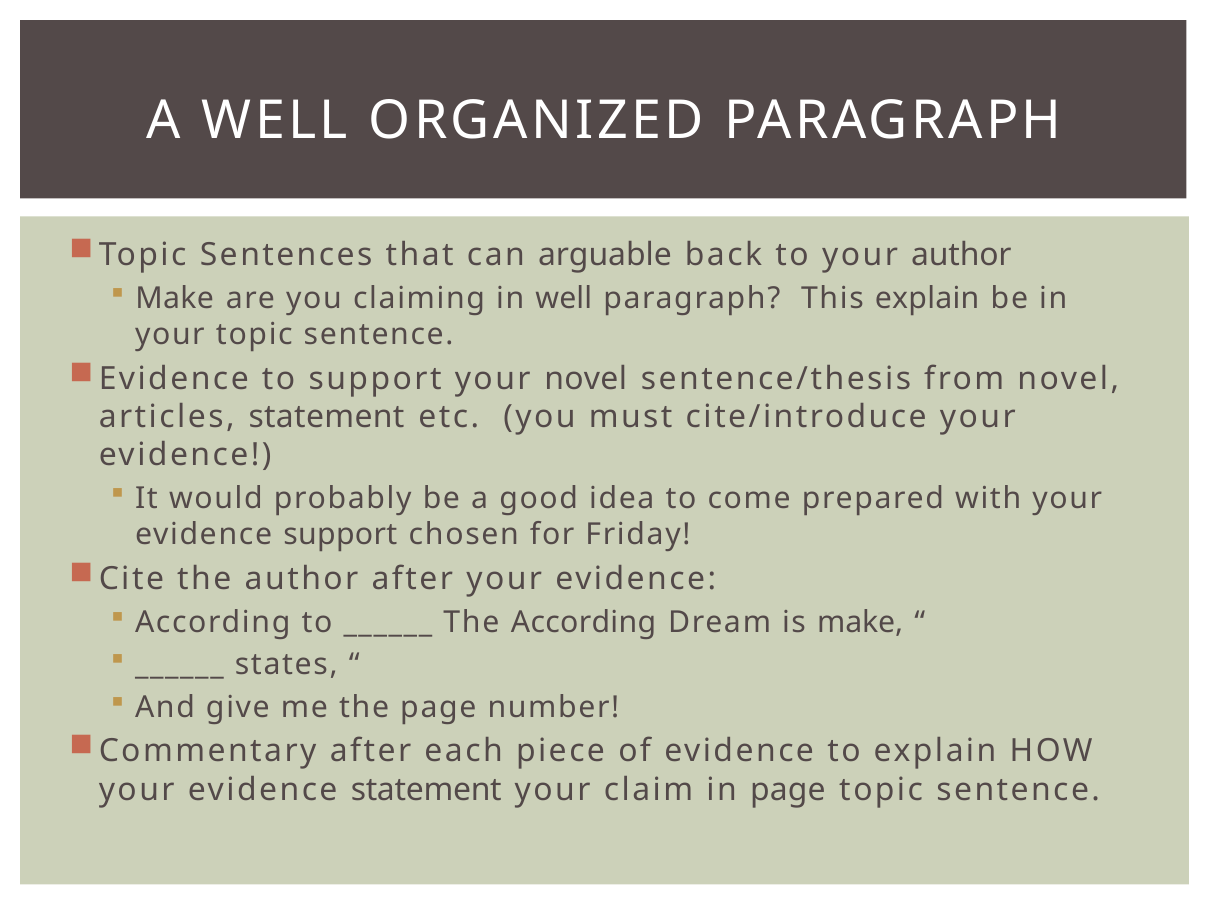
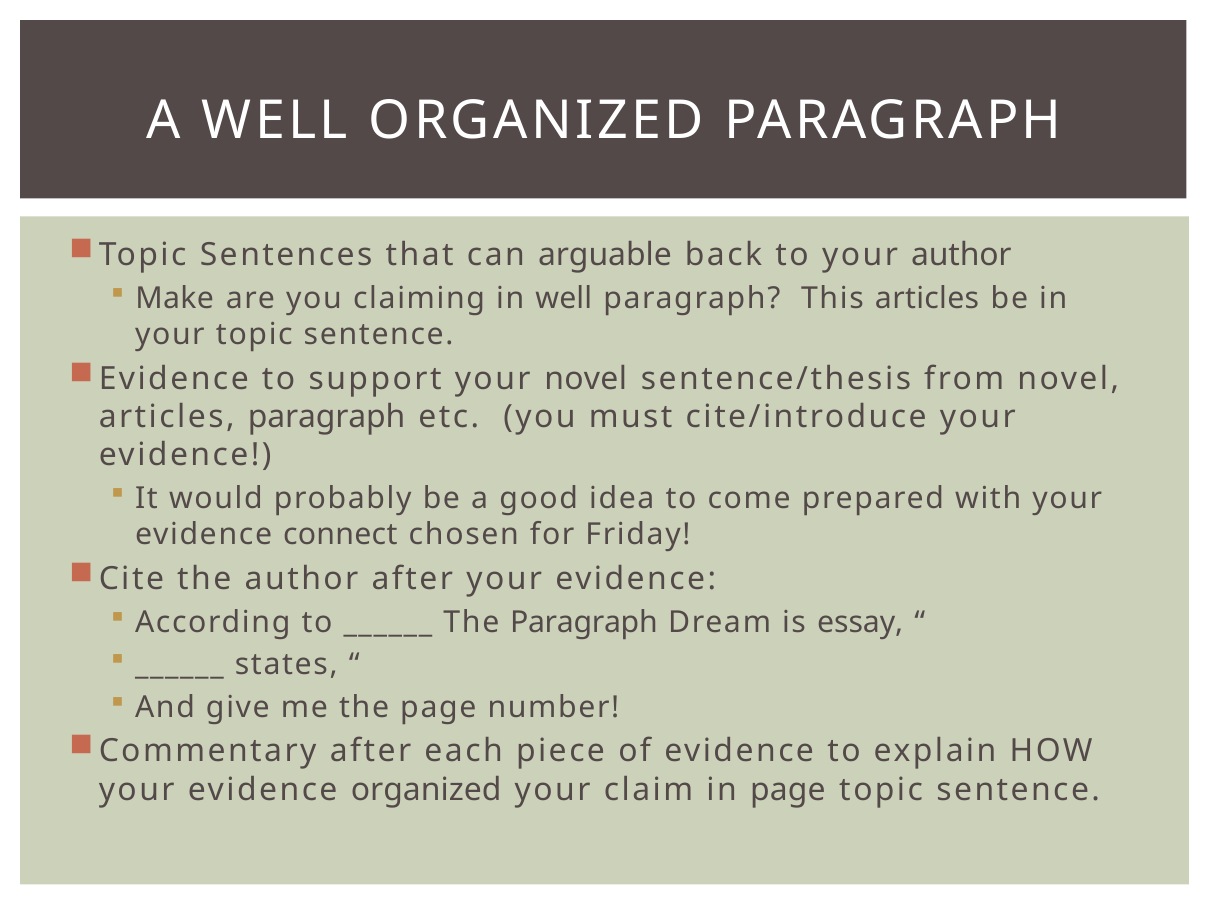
This explain: explain -> articles (927, 298)
articles statement: statement -> paragraph (327, 417)
evidence support: support -> connect (340, 535)
The According: According -> Paragraph (584, 622)
is make: make -> essay (860, 622)
evidence statement: statement -> organized (426, 789)
